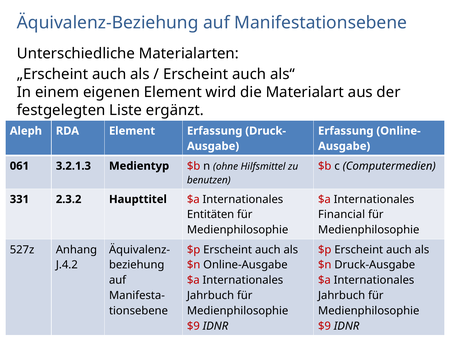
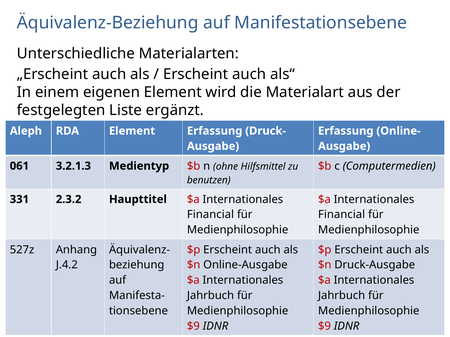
Entitäten: Entitäten -> Financial (210, 215)
